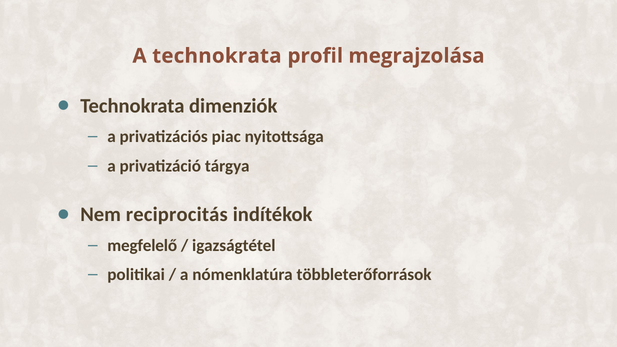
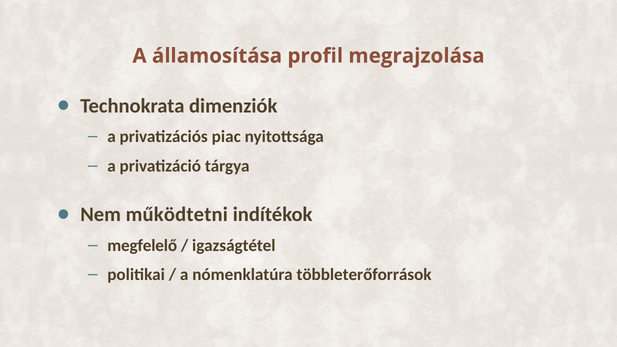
A technokrata: technokrata -> államosítása (217, 56)
reciprocitás: reciprocitás -> működtetni (177, 215)
